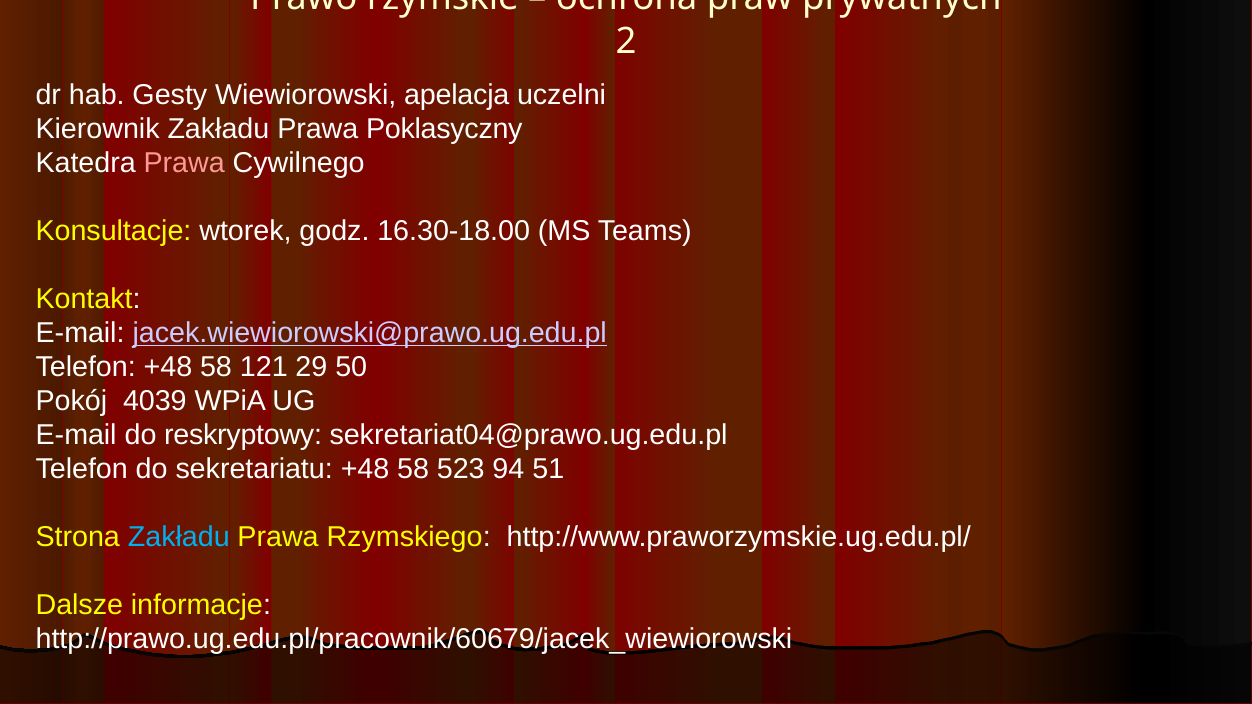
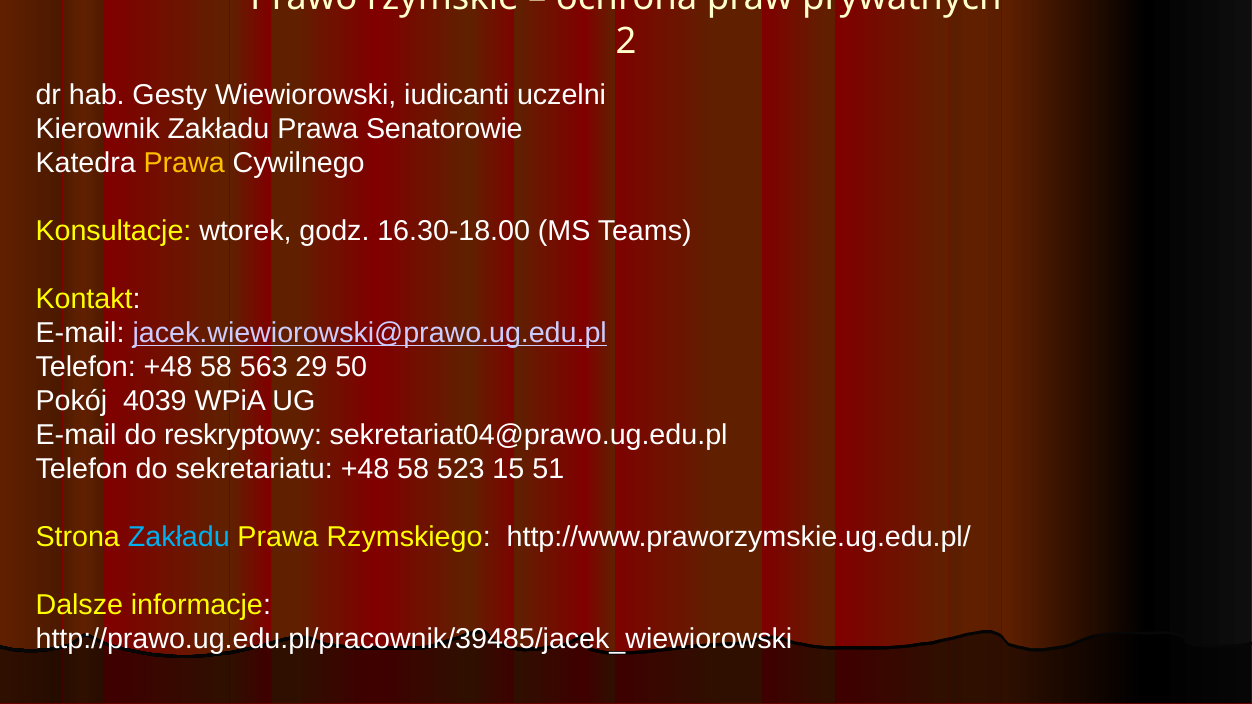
apelacja: apelacja -> iudicanti (457, 95)
Poklasyczny: Poklasyczny -> Senatorowie (444, 129)
Prawa colour: pink -> yellow (184, 163)
121: 121 -> 563 (264, 367)
94: 94 -> 15 (508, 469)
http://prawo.ug.edu.pl/pracownik/60679/jacek_wiewiorowski: http://prawo.ug.edu.pl/pracownik/60679/jacek_wiewiorowski -> http://prawo.ug.edu.pl/pracownik/39485/jacek_wiewiorowski (414, 639)
